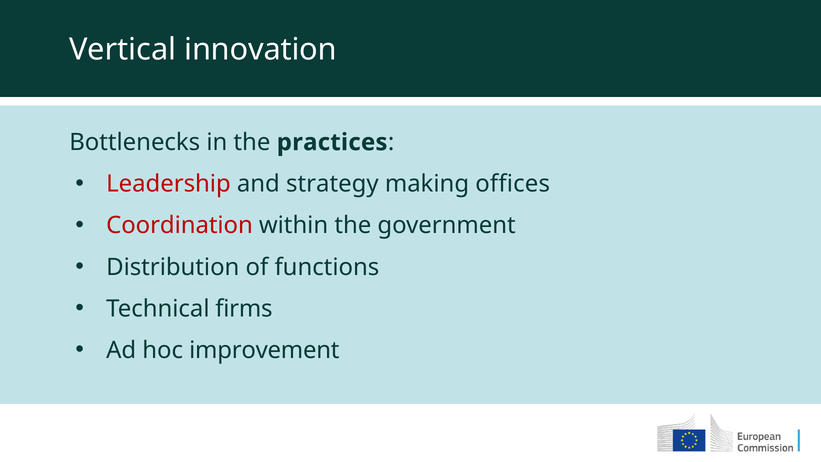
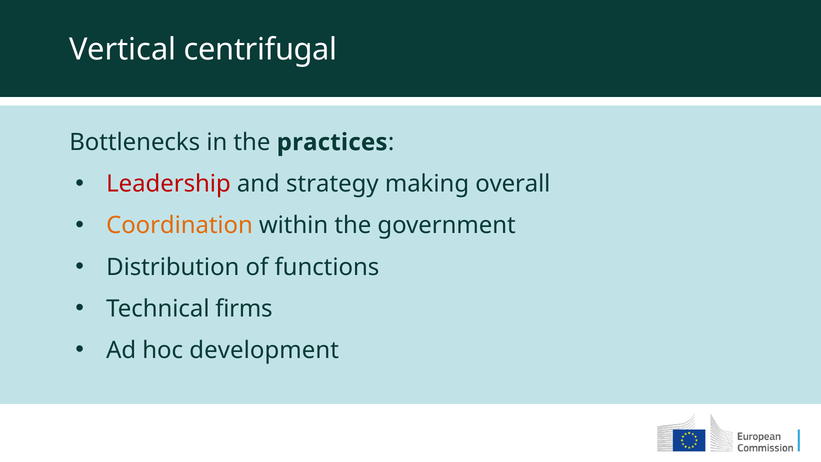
innovation: innovation -> centrifugal (261, 49)
offices: offices -> overall (513, 184)
Coordination colour: red -> orange (180, 225)
improvement: improvement -> development (264, 350)
